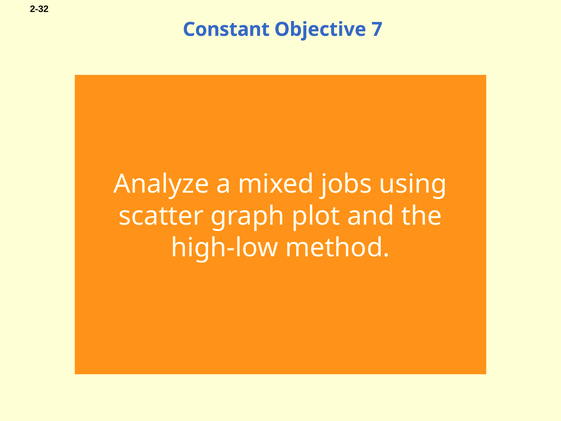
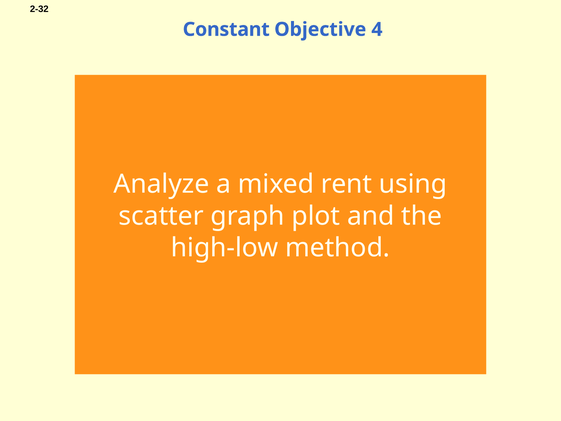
7: 7 -> 4 (377, 29)
jobs: jobs -> rent (346, 184)
